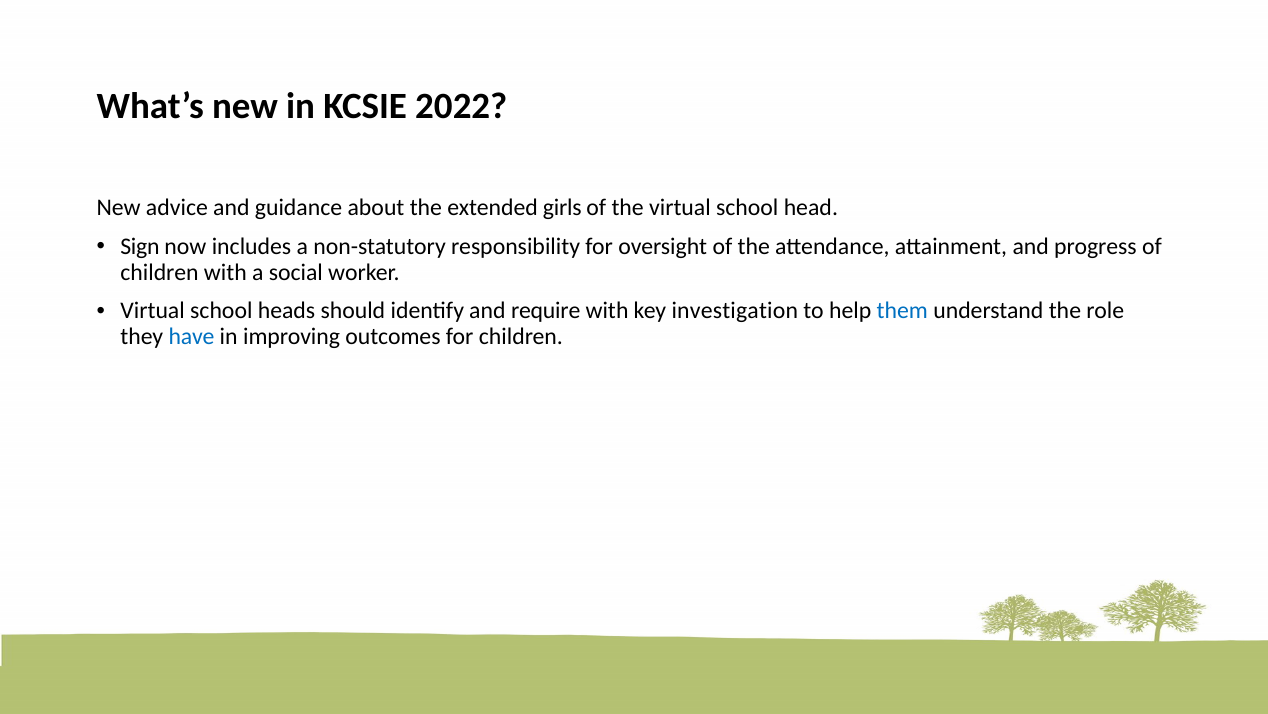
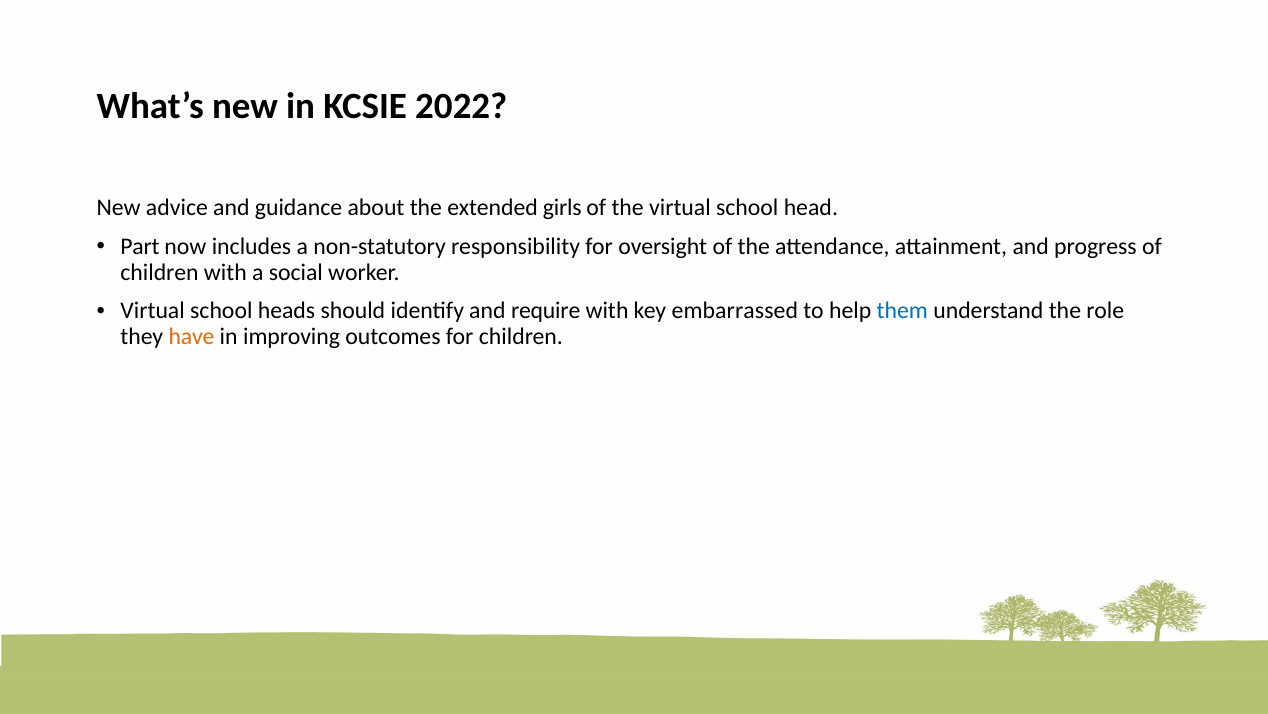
Sign: Sign -> Part (140, 246)
investigation: investigation -> embarrassed (735, 311)
have colour: blue -> orange (192, 336)
